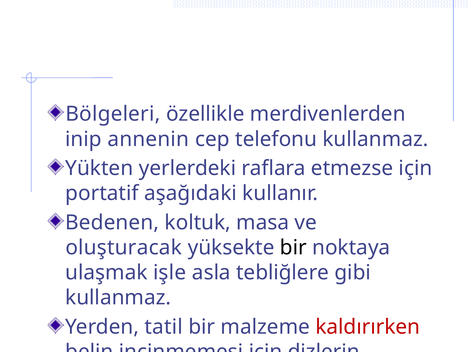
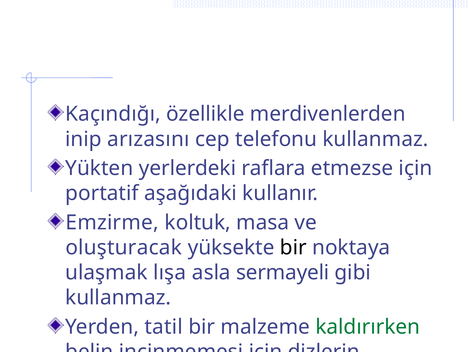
Bölgeleri: Bölgeleri -> Kaçındığı (113, 114)
annenin: annenin -> arızasını (148, 139)
Bedenen: Bedenen -> Emzirme (112, 222)
işle: işle -> lışa (170, 272)
tebliğlere: tebliğlere -> sermayeli (283, 272)
kaldırırken colour: red -> green (368, 327)
